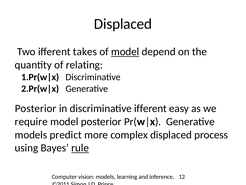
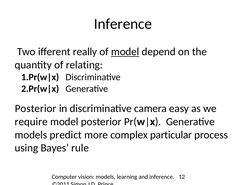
Displaced: Displaced -> Inference (123, 24)
takes: takes -> really (85, 52)
discriminative ifferent: ifferent -> camera (150, 108)
complex displaced: displaced -> particular (171, 134)
rule underline: present -> none (80, 148)
